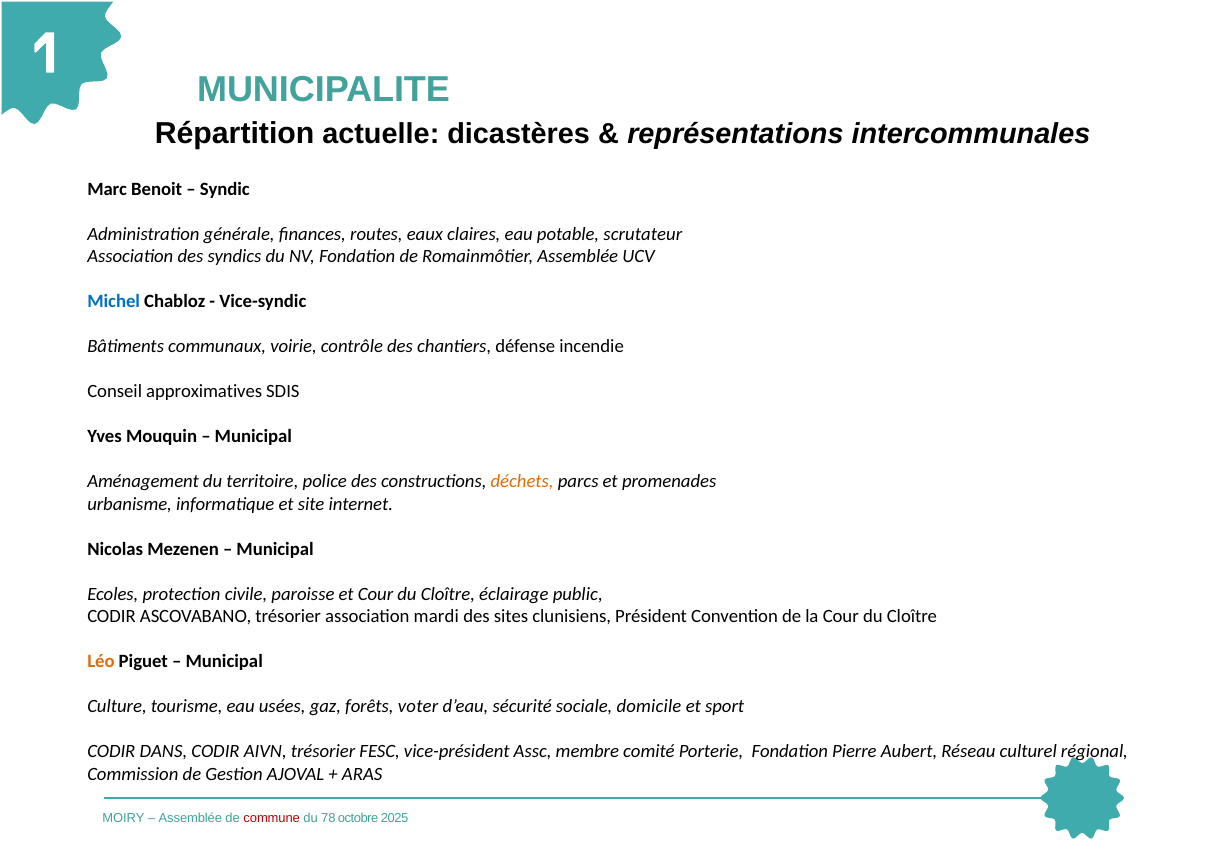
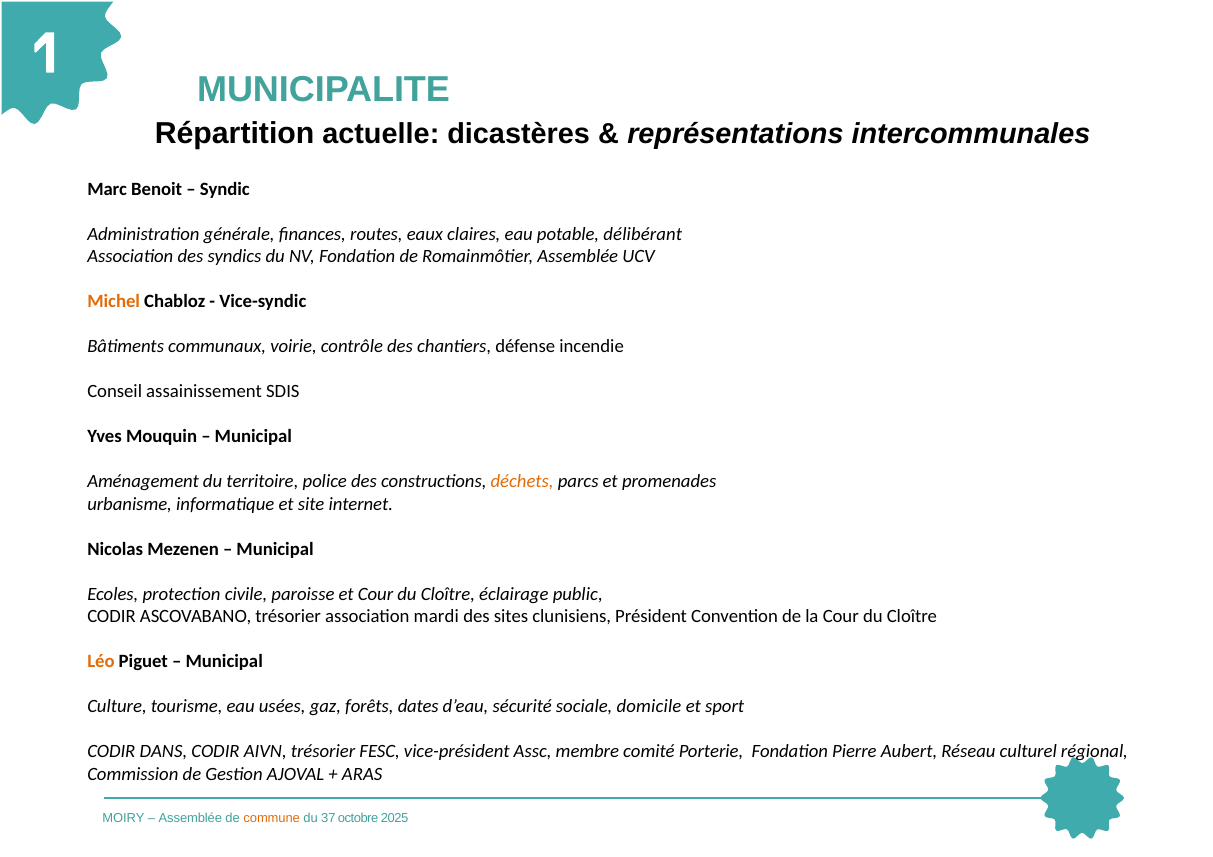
scrutateur: scrutateur -> délibérant (643, 234)
Michel colour: blue -> orange (114, 301)
approximatives: approximatives -> assainissement (204, 391)
voter: voter -> dates (418, 706)
commune colour: red -> orange (272, 819)
78: 78 -> 37 (328, 819)
